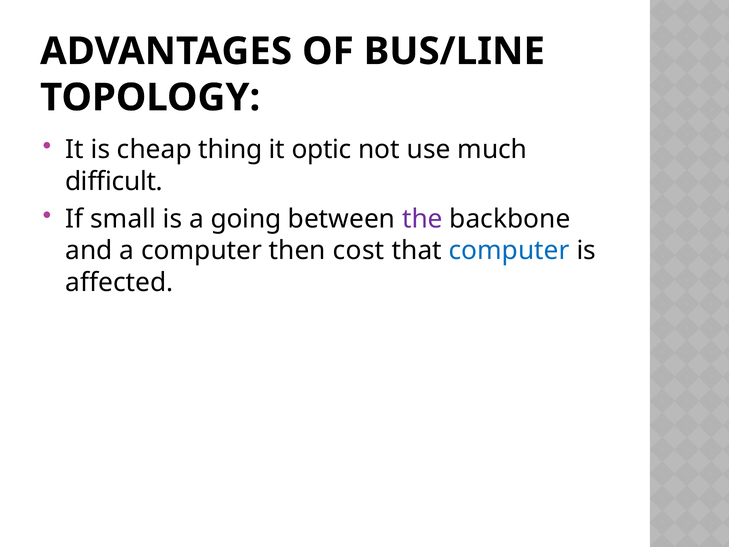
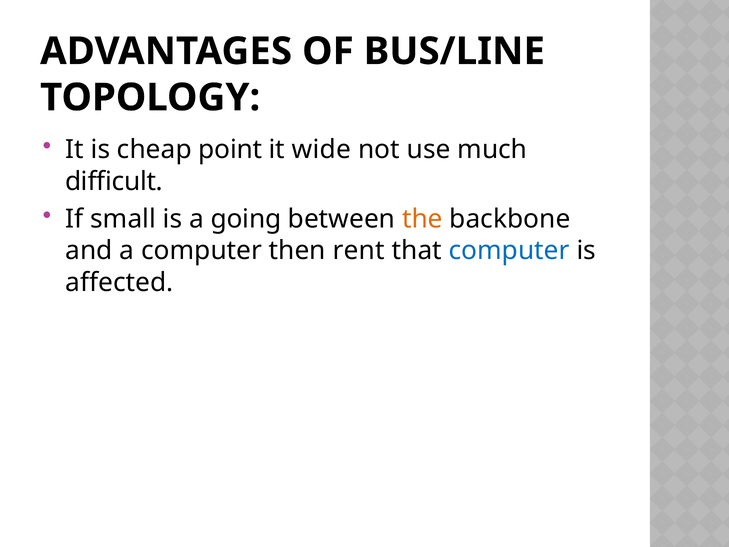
thing: thing -> point (230, 150)
optic: optic -> wide (321, 150)
the colour: purple -> orange (422, 219)
cost: cost -> rent (359, 251)
